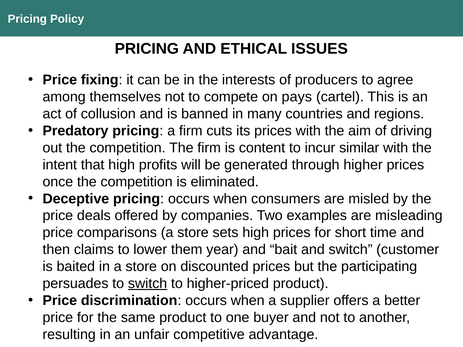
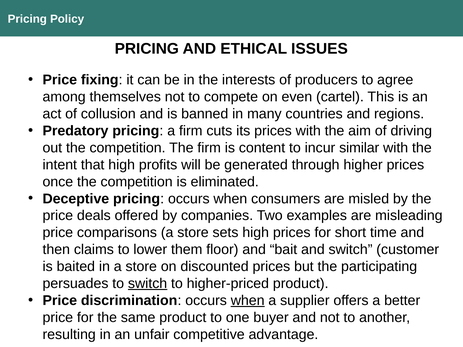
pays: pays -> even (297, 97)
year: year -> floor (222, 250)
when underline: none -> present (248, 301)
